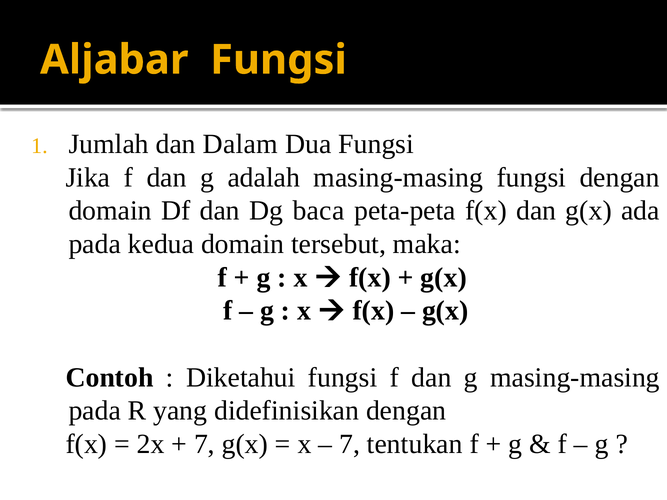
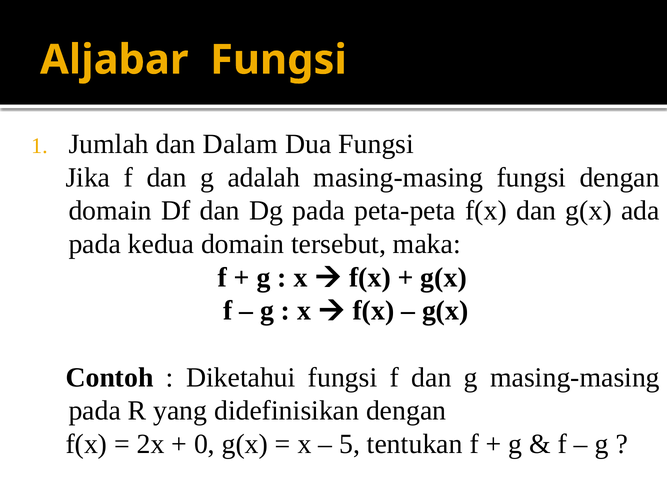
Dg baca: baca -> pada (319, 211)
7: 7 -> 0 (204, 444)
7: 7 -> 5 (350, 444)
